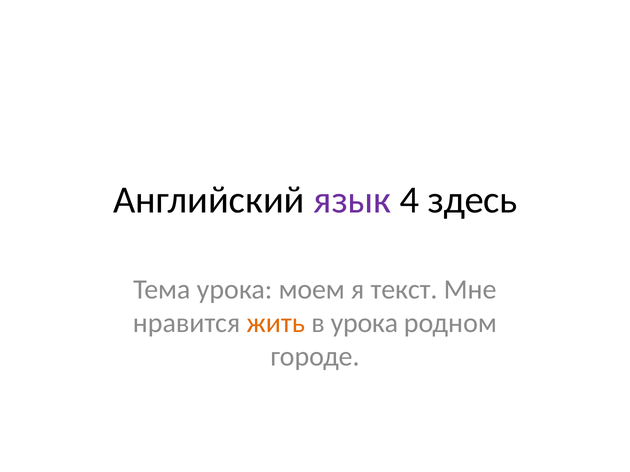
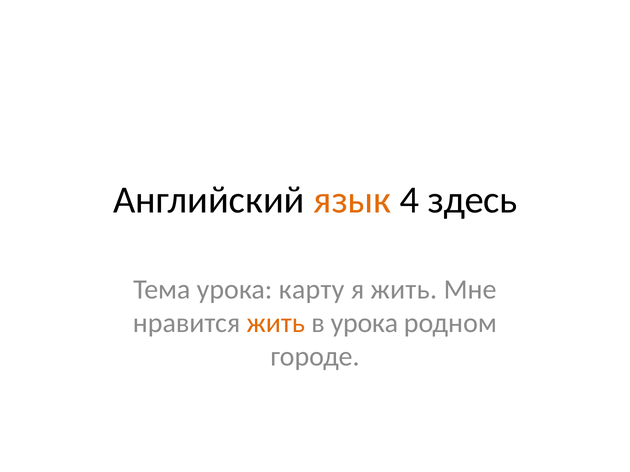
язык colour: purple -> orange (352, 200)
моем: моем -> карту (311, 290)
я текст: текст -> жить (404, 290)
